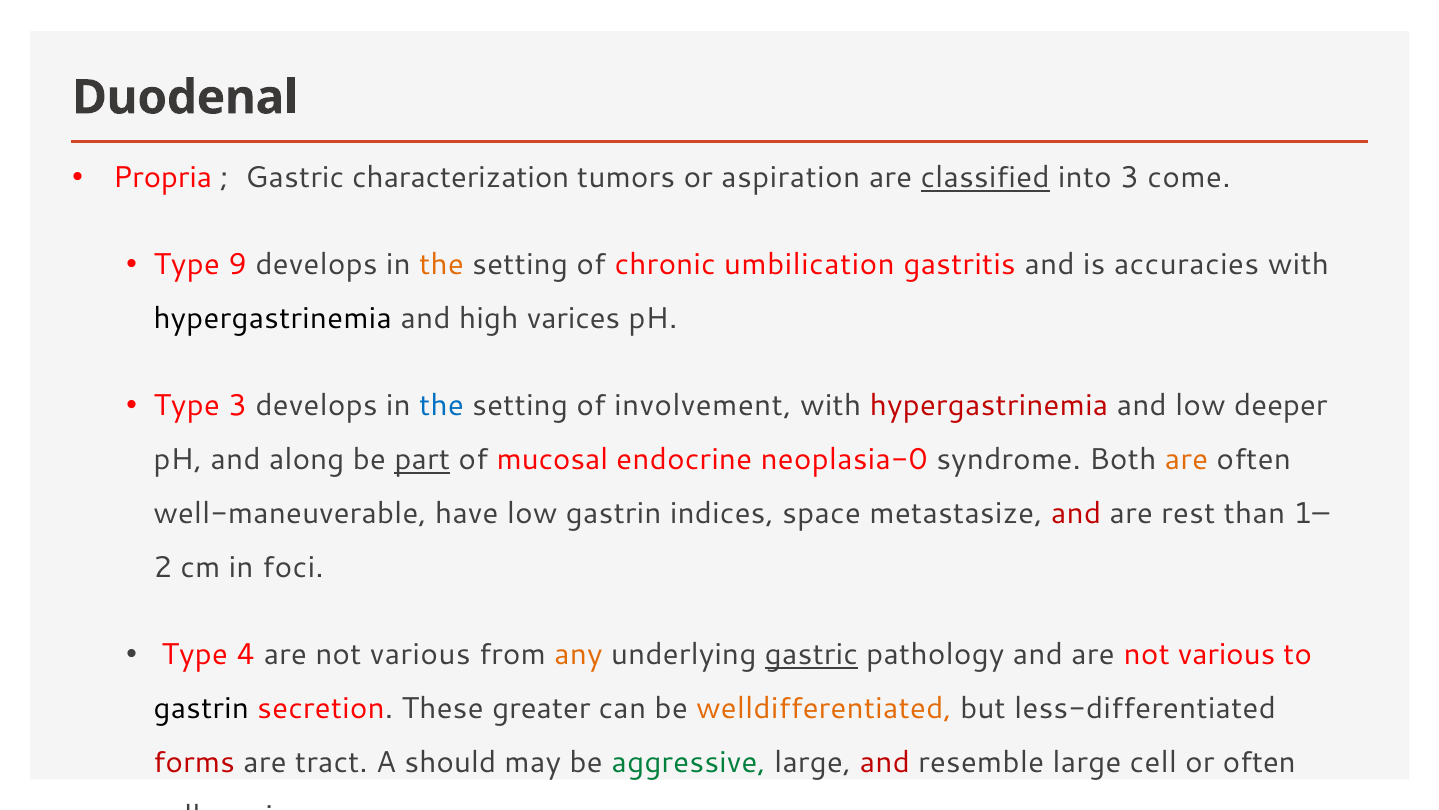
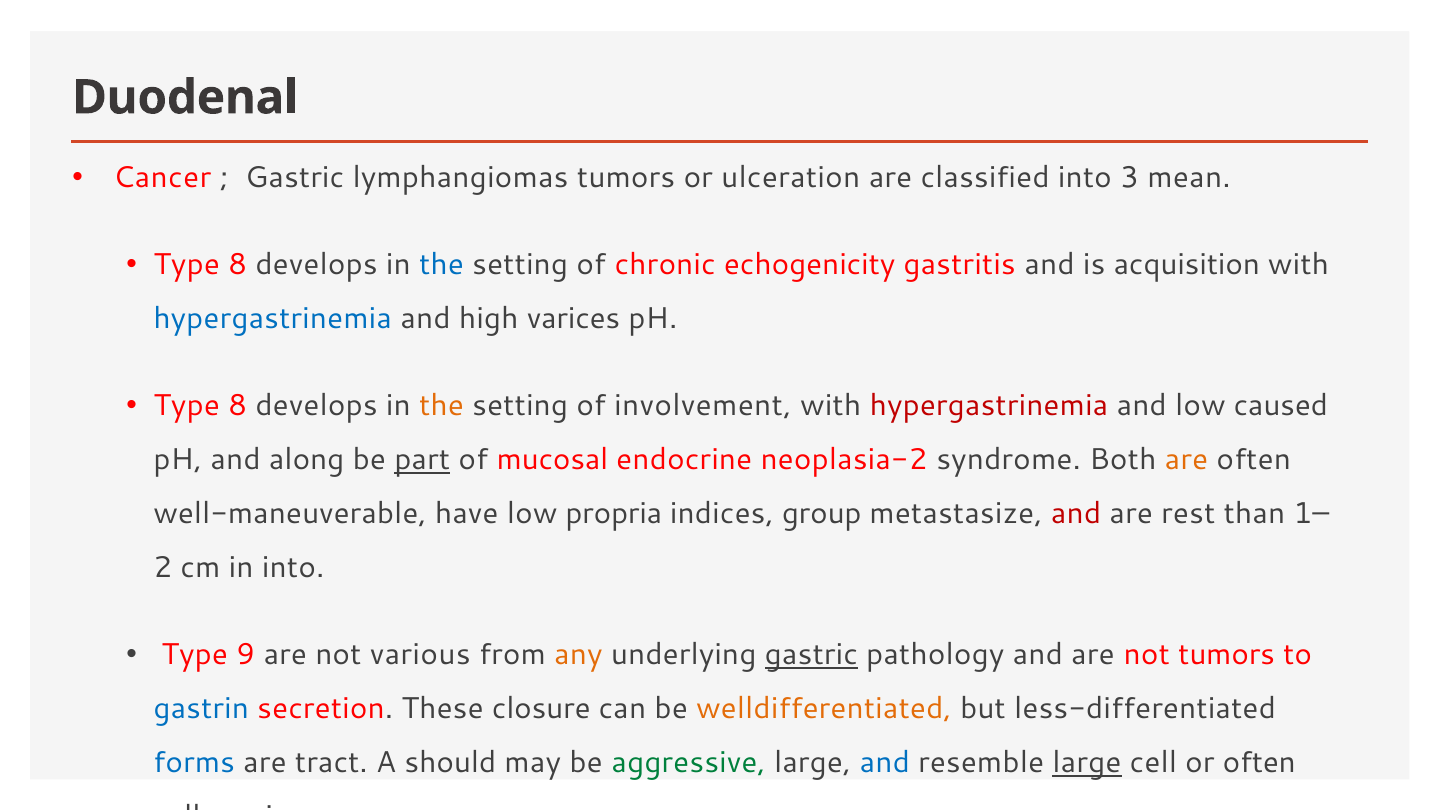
Propria: Propria -> Cancer (162, 178)
characterization: characterization -> lymphangiomas (461, 178)
aspiration: aspiration -> ulceration (791, 178)
classified underline: present -> none (985, 178)
come: come -> mean (1189, 178)
9: 9 -> 8 (238, 265)
the colour: orange -> blue (442, 265)
umbilication: umbilication -> echogenicity (810, 265)
accuracies: accuracies -> acquisition (1187, 265)
hypergastrinemia colour: black -> blue (273, 319)
3: 3 -> 8 (238, 406)
the colour: blue -> orange (442, 406)
deeper: deeper -> caused (1281, 406)
neoplasia-0: neoplasia-0 -> neoplasia-2 (844, 460)
low gastrin: gastrin -> propria (614, 514)
space: space -> group (822, 514)
in foci: foci -> into (293, 568)
4: 4 -> 9 (246, 655)
and are not various: various -> tumors (1227, 655)
gastrin colour: black -> blue (201, 709)
greater: greater -> closure (541, 709)
forms colour: red -> blue (194, 762)
and colour: red -> blue (885, 762)
large underline: none -> present (1087, 762)
